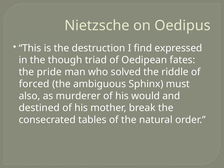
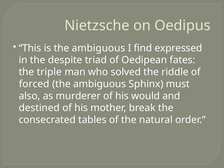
is the destruction: destruction -> ambiguous (98, 48)
though: though -> despite (65, 60)
pride: pride -> triple (49, 72)
